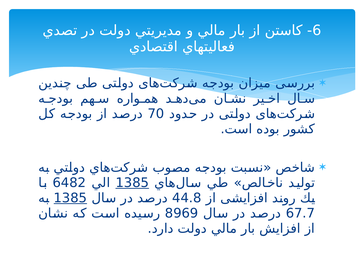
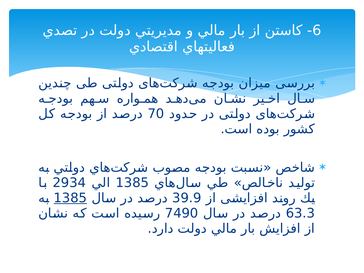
6482: 6482 -> 2934 (69, 183)
1385 underline: present -> none (132, 183)
44.8: 44.8 -> 39.9 (187, 198)
8969: 8969 -> 7490 (182, 213)
67.7: 67.7 -> 63.3 (300, 213)
